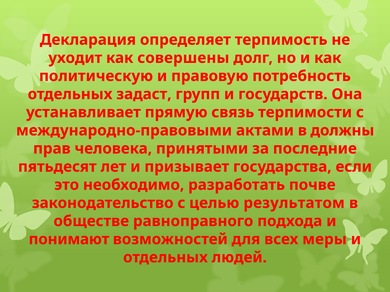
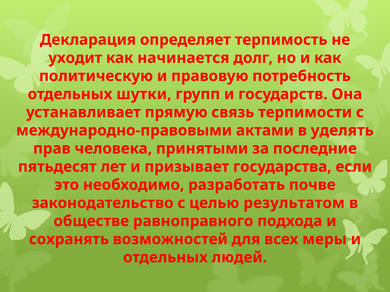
совершены: совершены -> начинается (183, 58)
задаст: задаст -> шутки (144, 94)
должны: должны -> уделять (342, 131)
понимают: понимают -> сохранять (69, 240)
